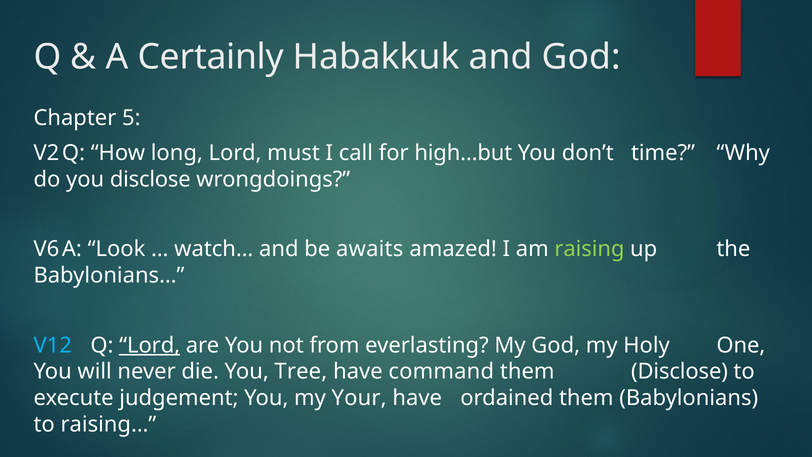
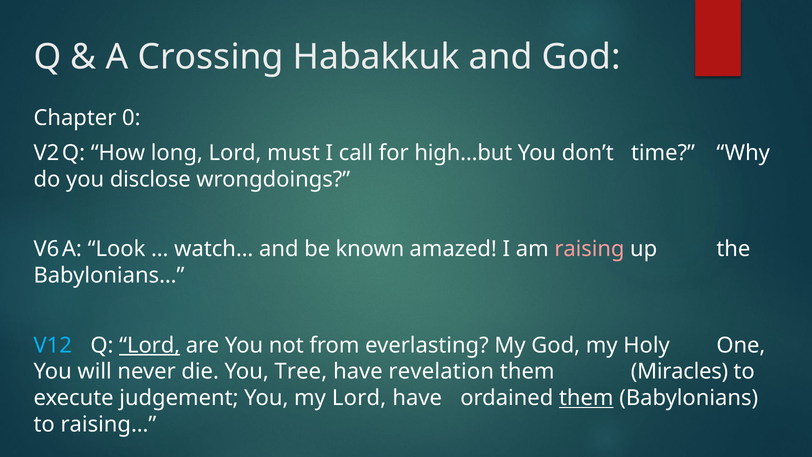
Certainly: Certainly -> Crossing (211, 57)
5: 5 -> 0 (131, 118)
awaits: awaits -> known (370, 249)
raising colour: light green -> pink (589, 249)
command: command -> revelation (441, 371)
them Disclose: Disclose -> Miracles (680, 371)
my Your: Your -> Lord (359, 398)
them underline: none -> present (586, 398)
